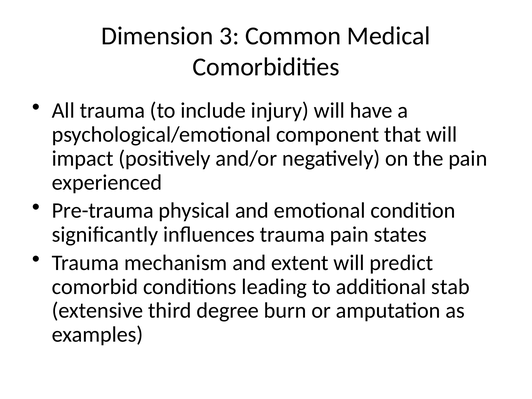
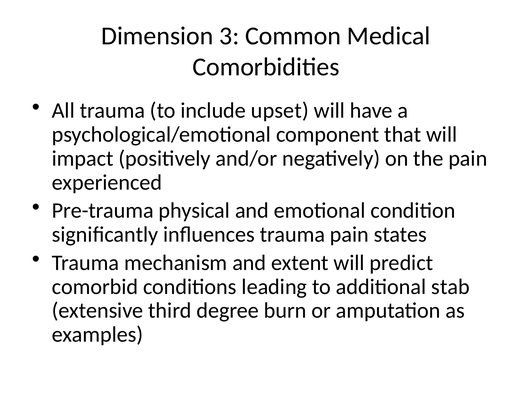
injury: injury -> upset (280, 111)
